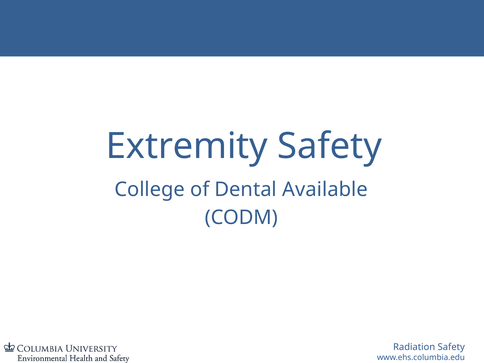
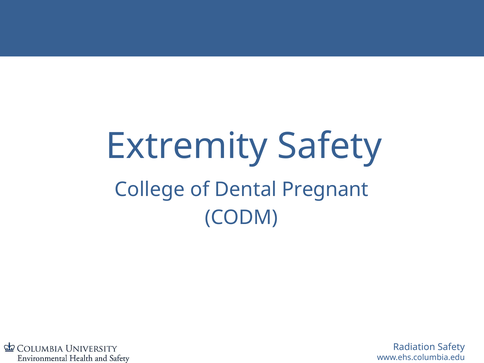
Available: Available -> Pregnant (325, 189)
